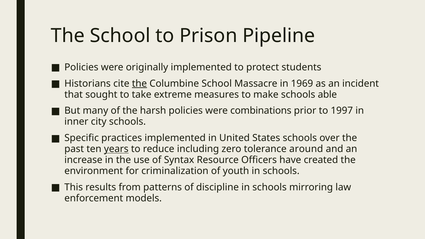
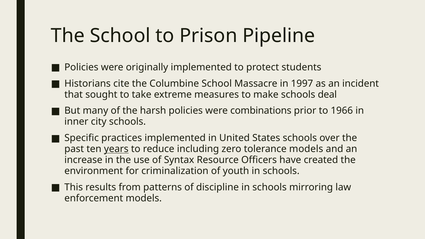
the underline: present -> none (139, 84)
1969: 1969 -> 1997 (302, 84)
able: able -> deal (327, 95)
1997: 1997 -> 1966 (342, 111)
tolerance around: around -> models (306, 149)
